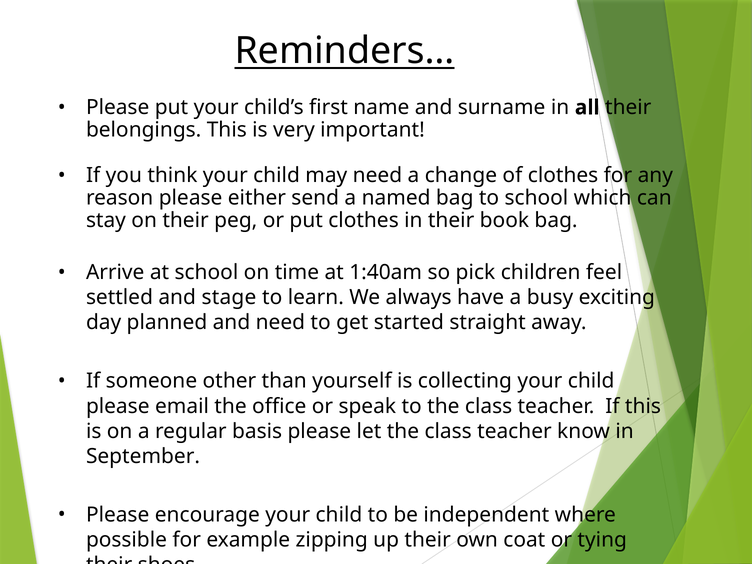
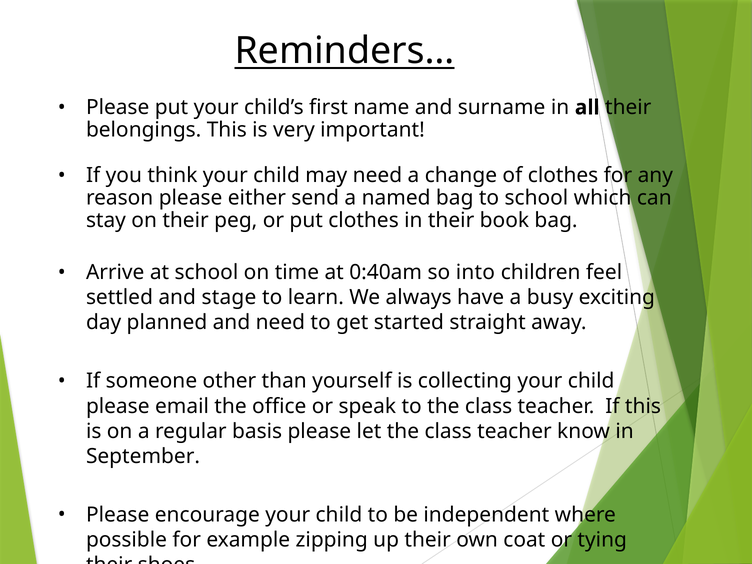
1:40am: 1:40am -> 0:40am (386, 272)
pick: pick -> into (475, 272)
